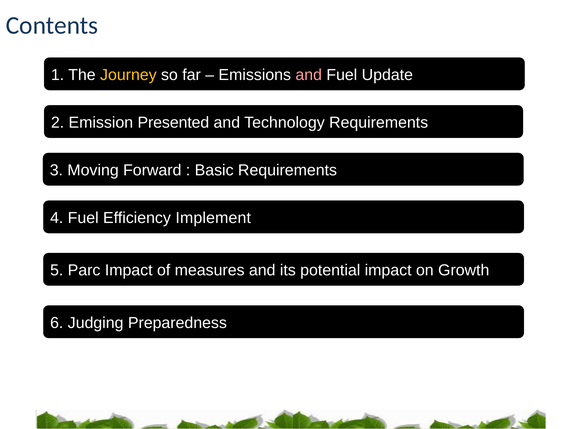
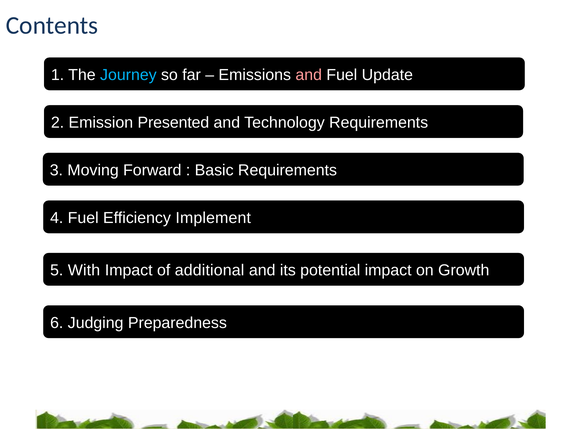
Journey colour: yellow -> light blue (128, 75)
Parc: Parc -> With (84, 270)
measures: measures -> additional (210, 270)
